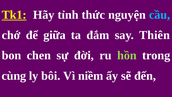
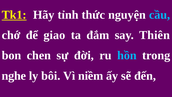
giữa: giữa -> giao (54, 35)
hồn colour: light green -> light blue (127, 55)
cùng: cùng -> nghe (14, 76)
